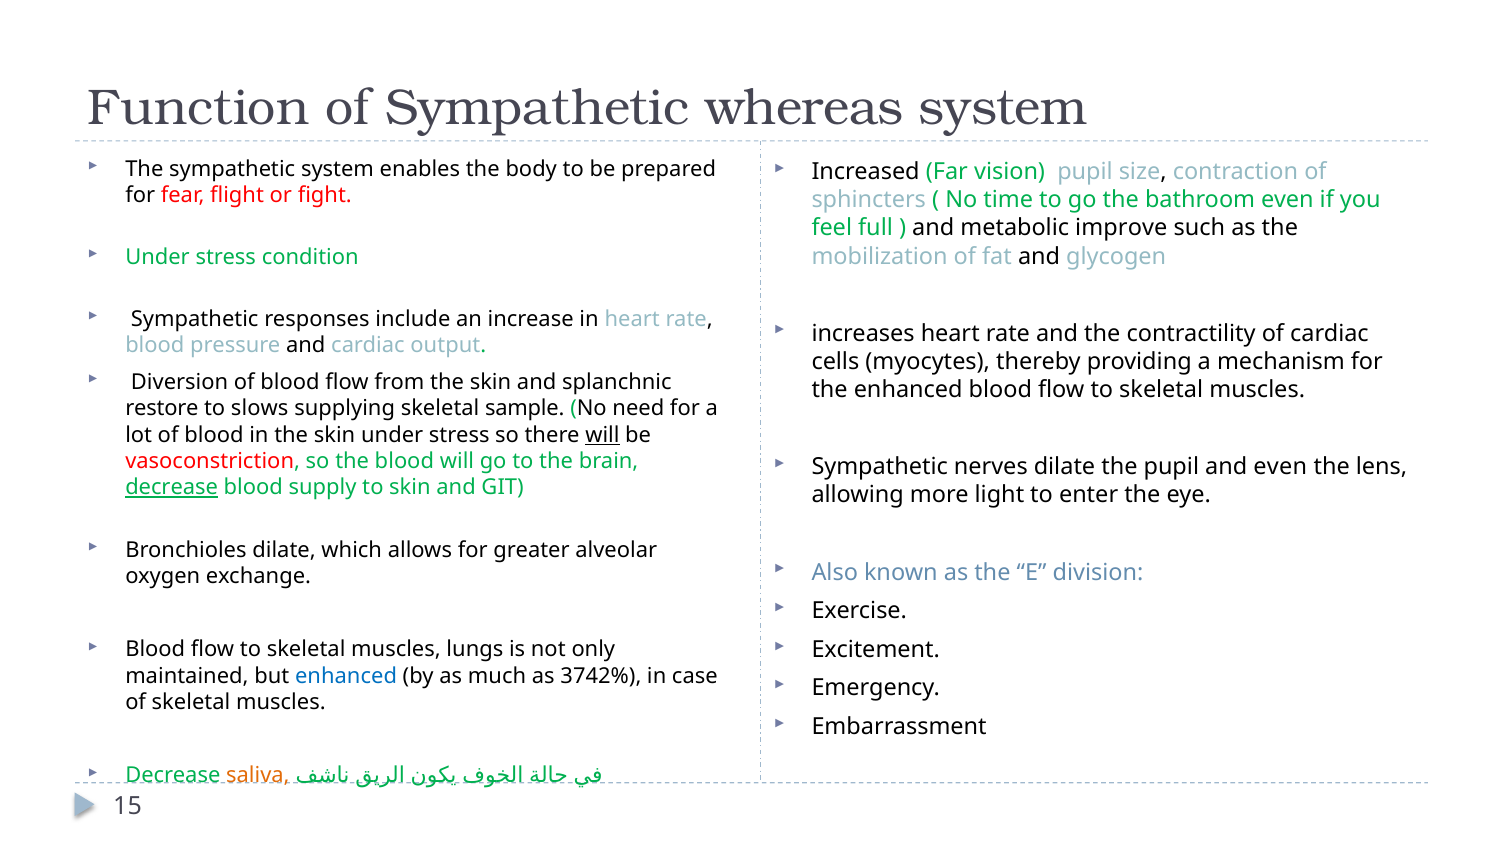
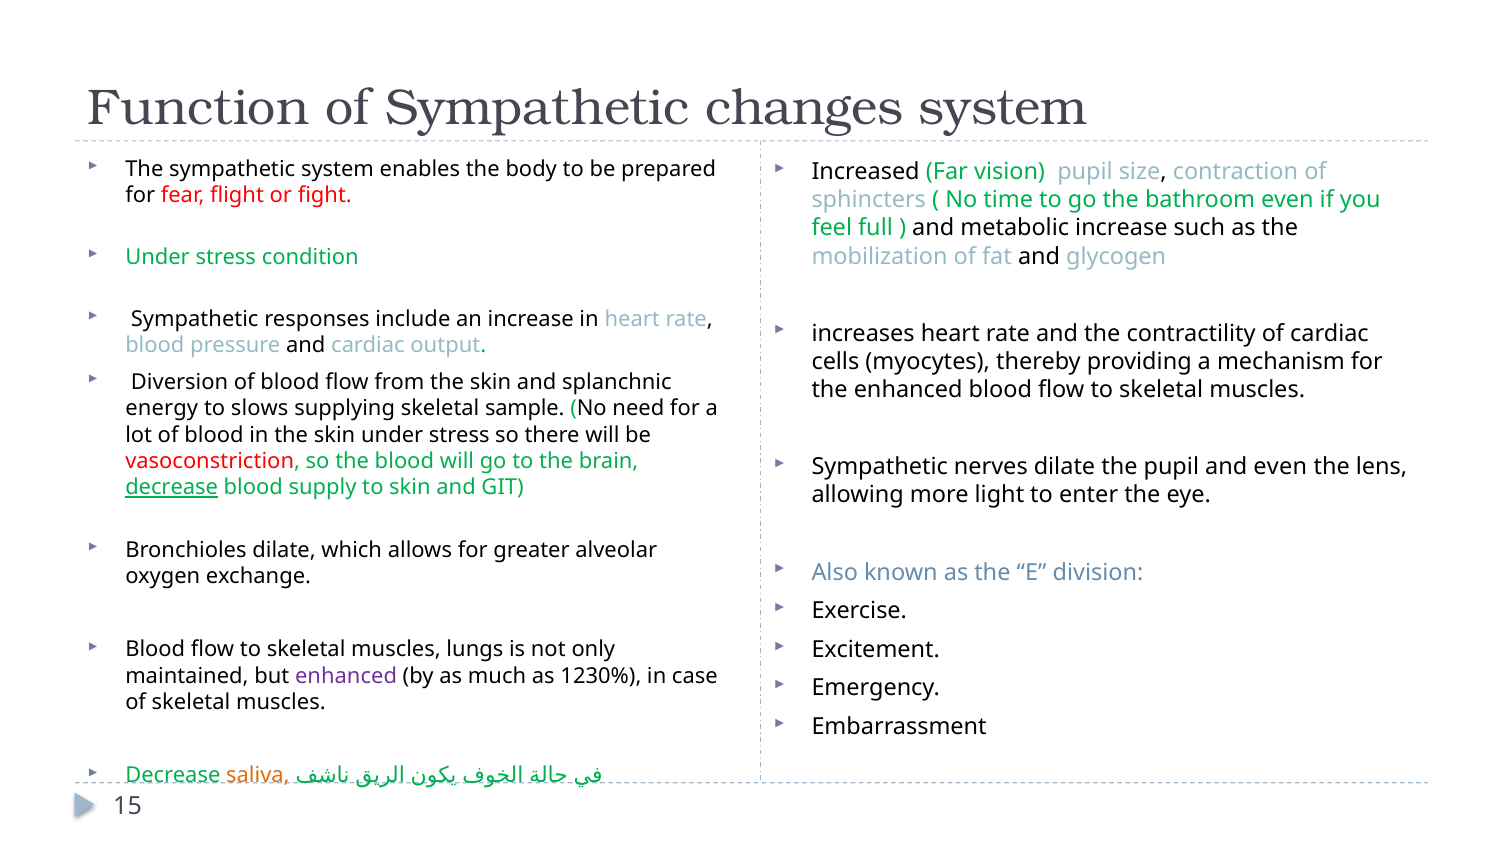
whereas: whereas -> changes (804, 108)
metabolic improve: improve -> increase (1121, 228)
restore: restore -> energy (162, 409)
will underline: present -> none (602, 435)
enhanced colour: blue -> purple (346, 676)
3742%: 3742% -> 1230% (601, 676)
